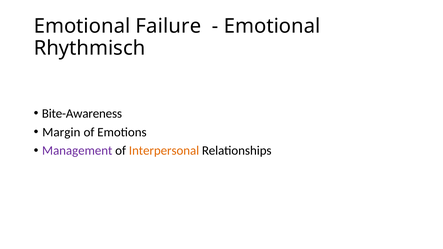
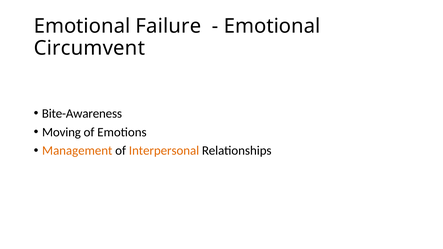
Rhythmisch: Rhythmisch -> Circumvent (89, 48)
Margin: Margin -> Moving (61, 132)
Management colour: purple -> orange (77, 151)
